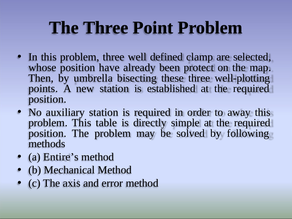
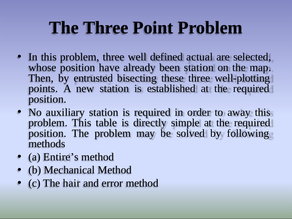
clamp: clamp -> actual (200, 57)
been protect: protect -> station (199, 67)
umbrella: umbrella -> entrusted (93, 78)
axis: axis -> hair (72, 183)
